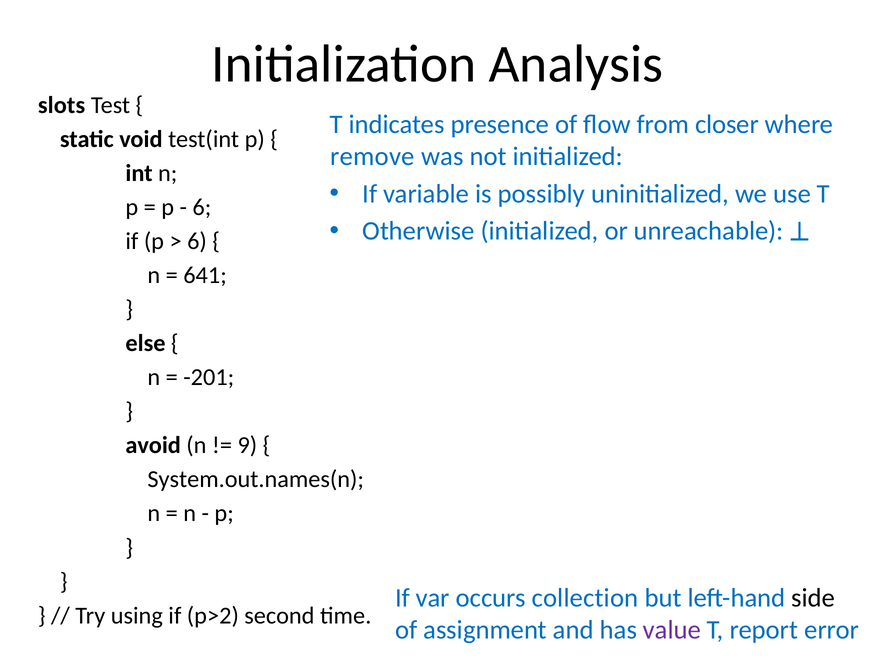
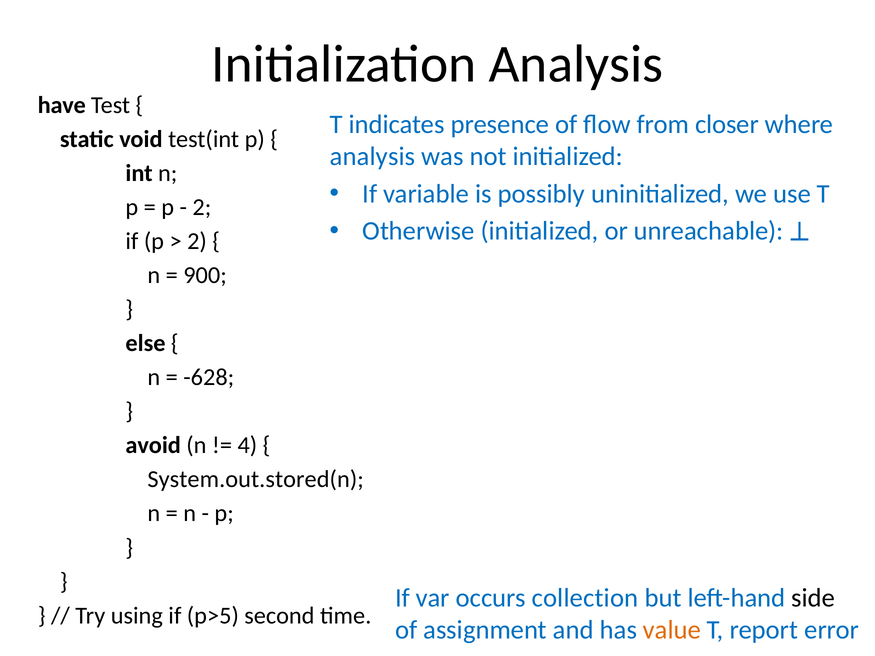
slots: slots -> have (62, 105)
remove: remove -> analysis (372, 156)
6: 6 -> 2 (202, 207)
6: 6 -> 2 (197, 241)
641: 641 -> 900 (205, 275)
-201: -201 -> -628 (209, 378)
9: 9 -> 4 (247, 446)
System.out.names(n: System.out.names(n -> System.out.stored(n (256, 480)
p>2: p>2 -> p>5 (213, 616)
value colour: purple -> orange (672, 630)
